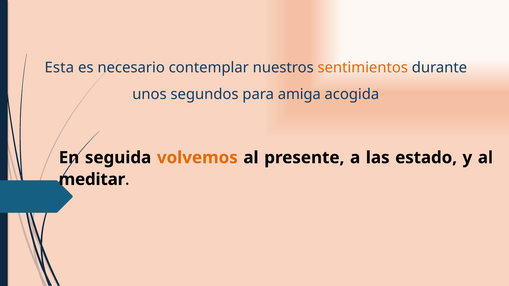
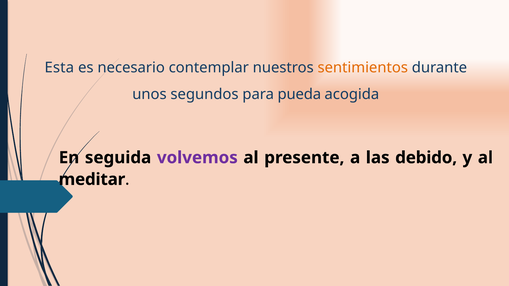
amiga: amiga -> pueda (299, 94)
volvemos colour: orange -> purple (197, 158)
estado: estado -> debido (426, 158)
